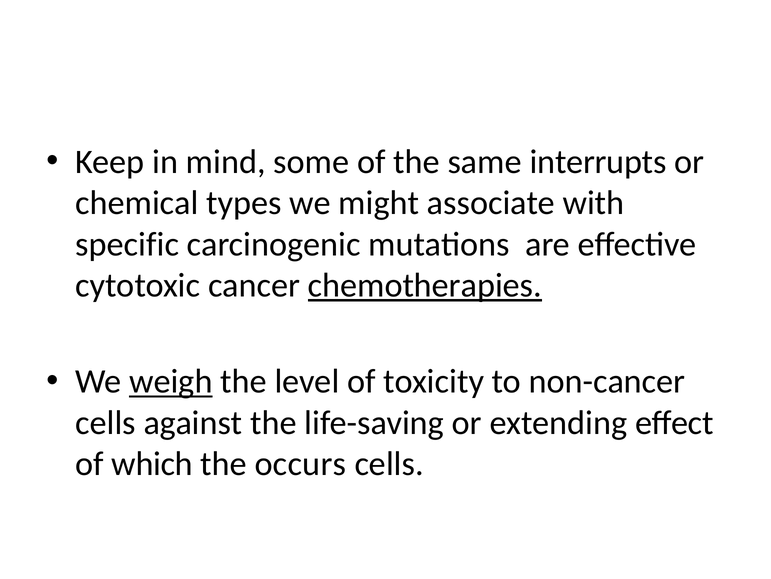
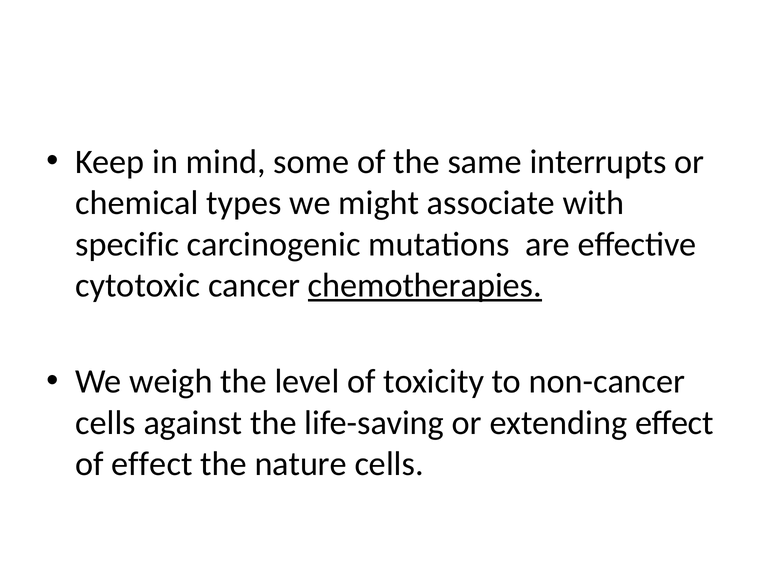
weigh underline: present -> none (171, 381)
of which: which -> effect (152, 463)
occurs: occurs -> nature (301, 463)
